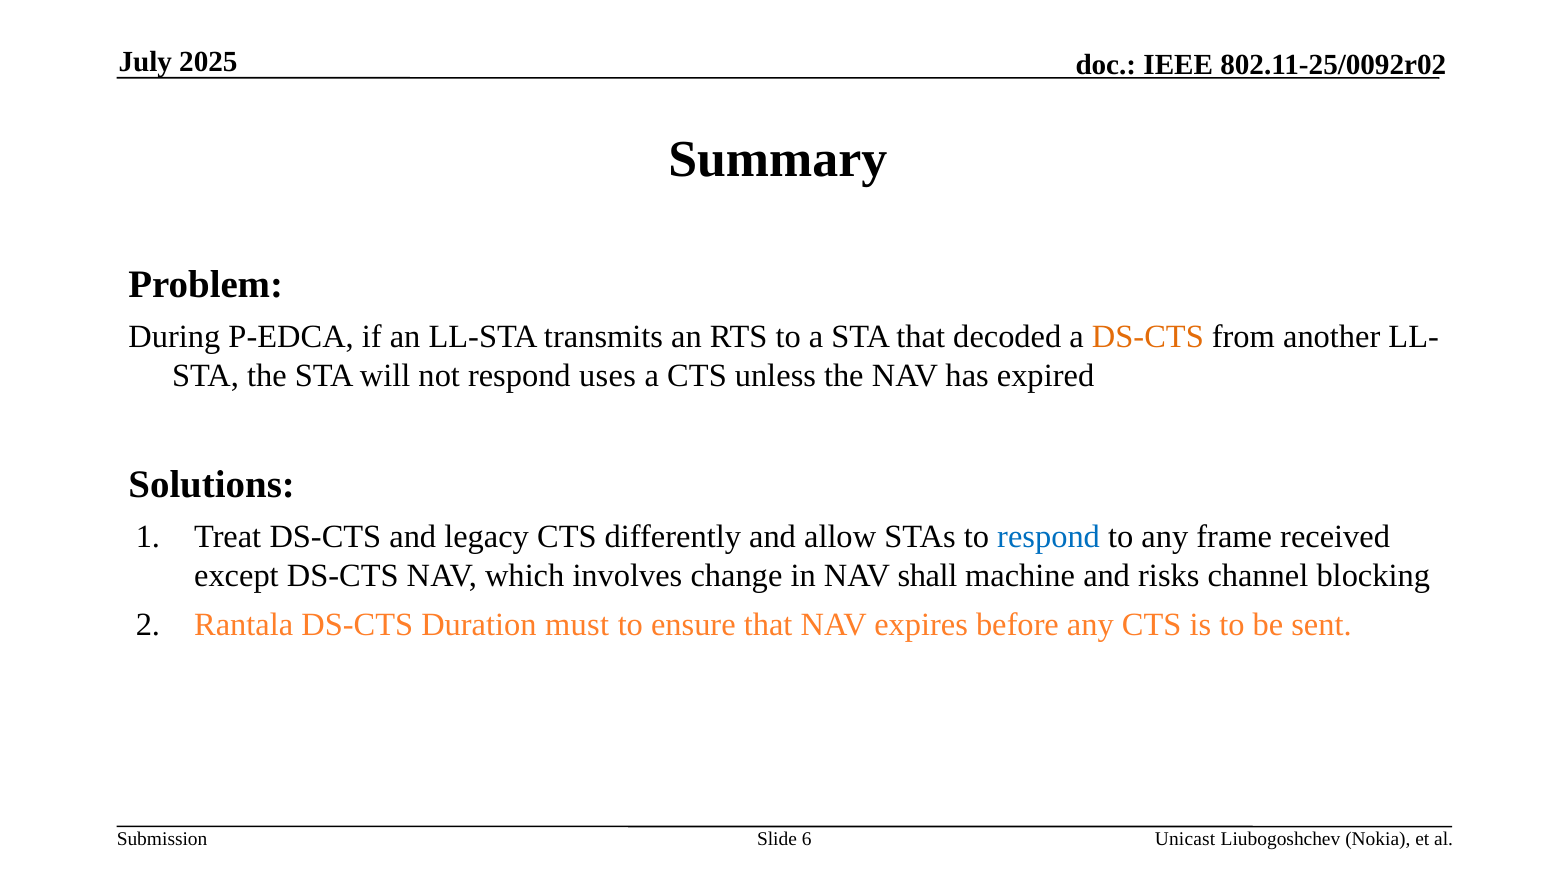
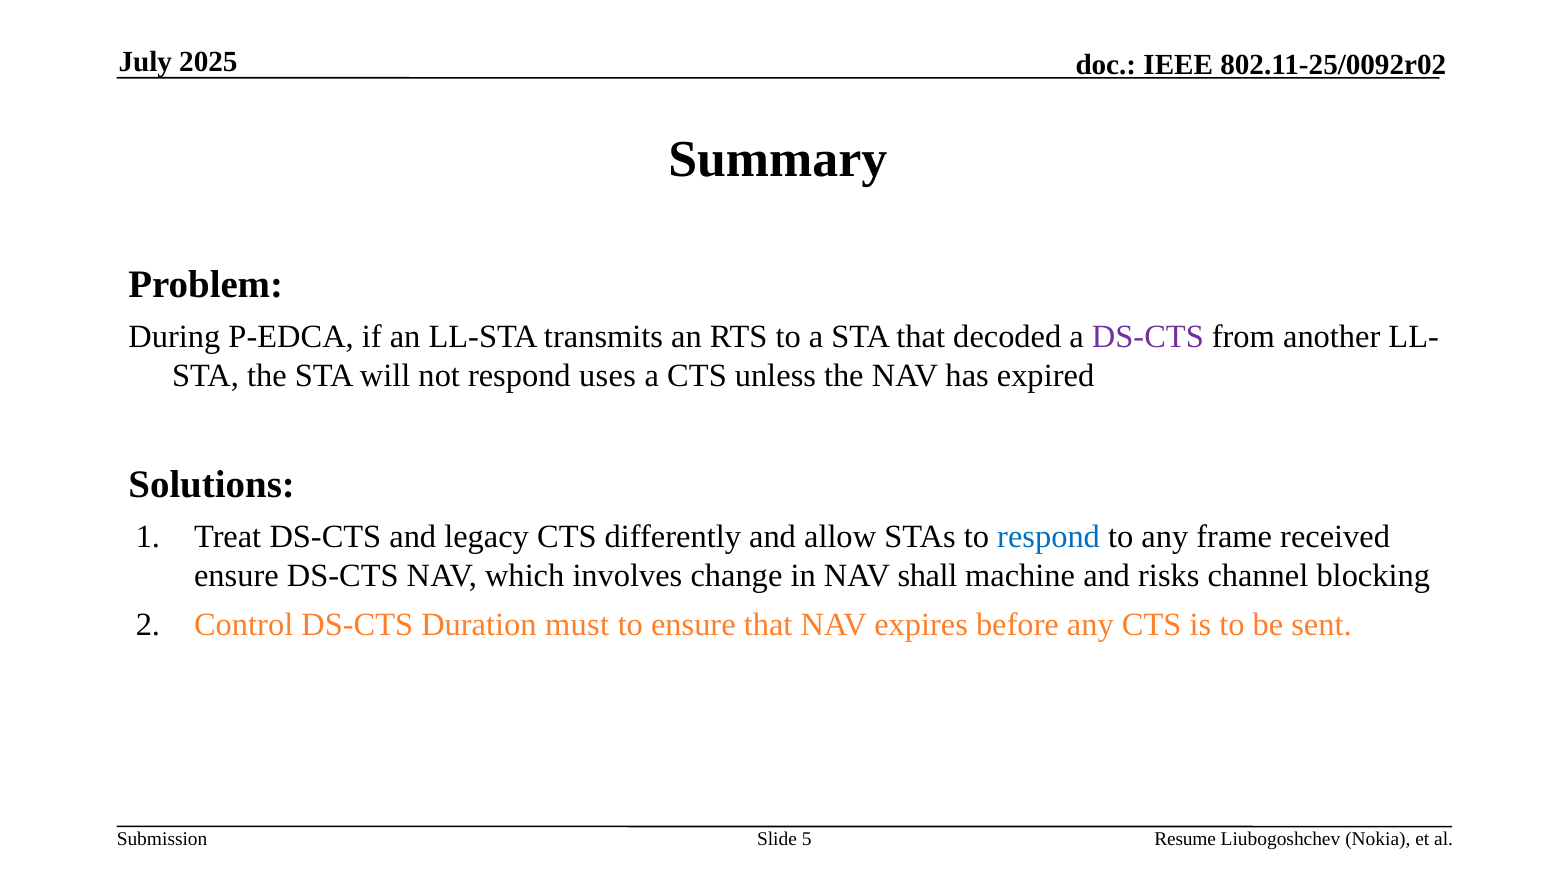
DS-CTS colour: orange -> purple (1148, 337)
except: except -> ensure (236, 576)
Rantala: Rantala -> Control (244, 625)
6: 6 -> 5 (807, 839)
Unicast: Unicast -> Resume (1185, 839)
